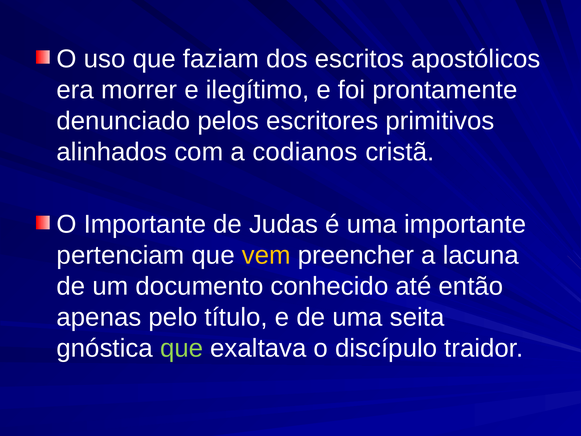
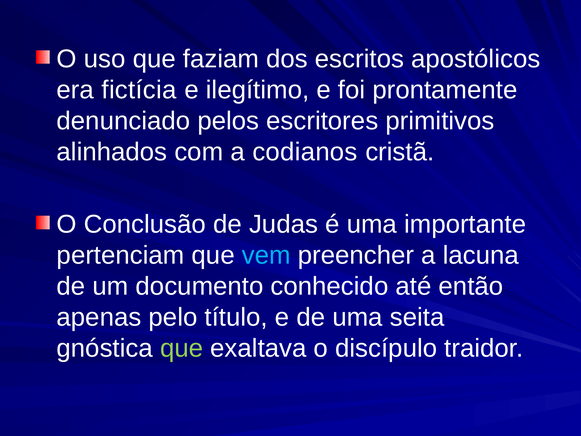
morrer: morrer -> fictícia (139, 90)
O Importante: Importante -> Conclusão (145, 224)
vem colour: yellow -> light blue (266, 255)
